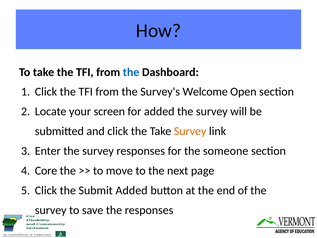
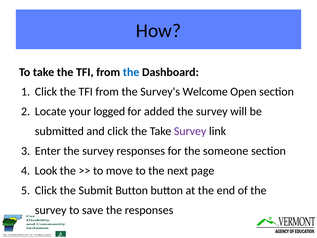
screen: screen -> logged (109, 111)
Survey colour: orange -> purple (190, 131)
Core: Core -> Look (46, 170)
Submit Added: Added -> Button (132, 190)
